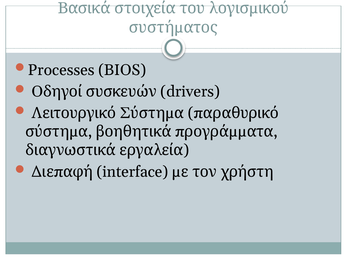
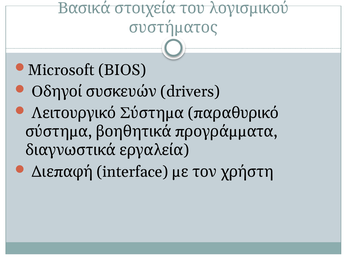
Processes: Processes -> Microsoft (61, 70)
